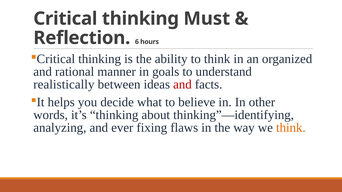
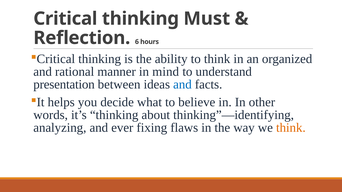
goals: goals -> mind (166, 72)
realistically: realistically -> presentation (64, 85)
and colour: red -> blue (182, 85)
